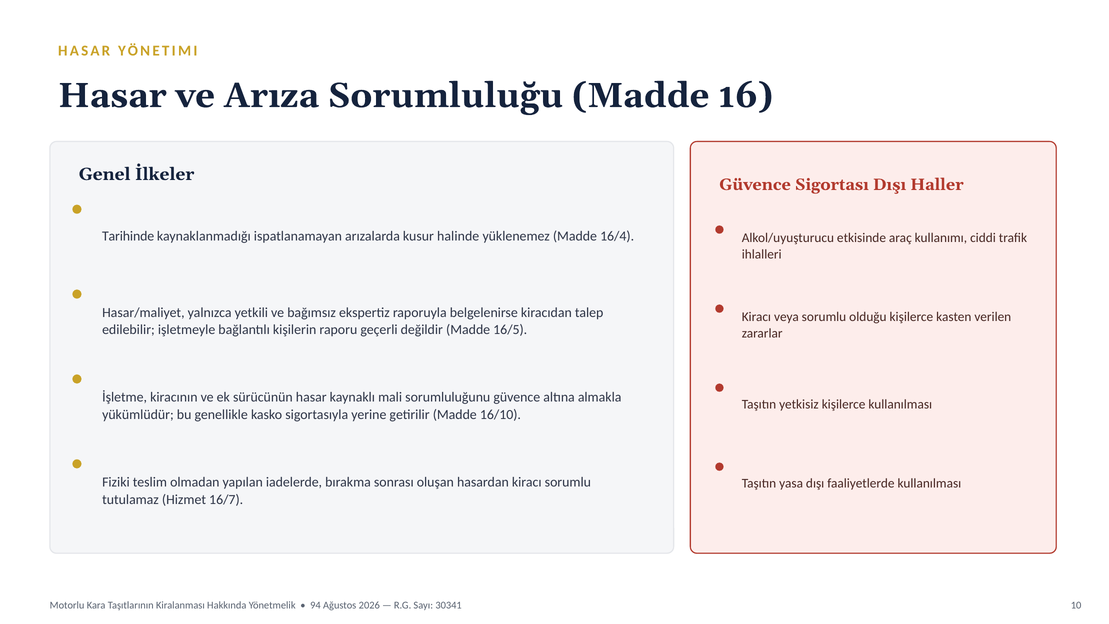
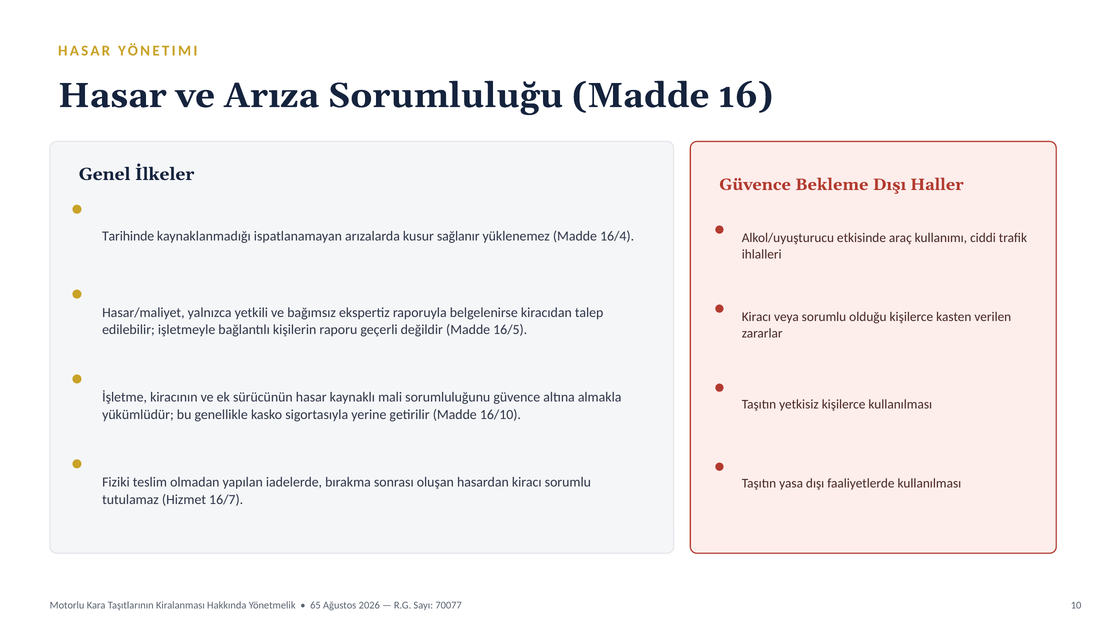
Sigortası: Sigortası -> Bekleme (832, 185)
halinde: halinde -> sağlanır (458, 236)
94: 94 -> 65 (315, 605)
30341: 30341 -> 70077 (449, 605)
